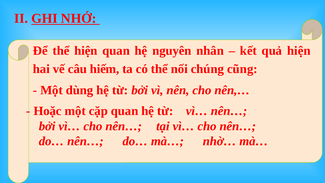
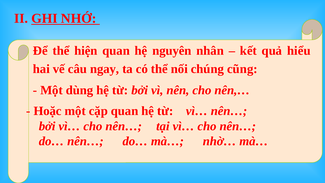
quả hiện: hiện -> hiểu (299, 51)
hiếm: hiếm -> ngay (105, 69)
